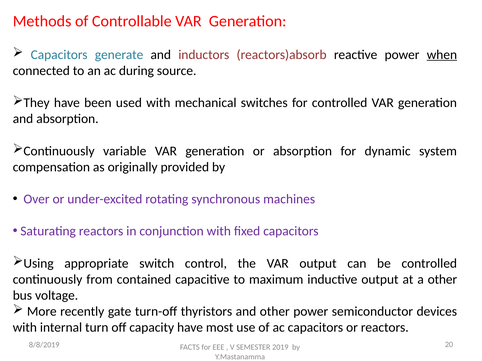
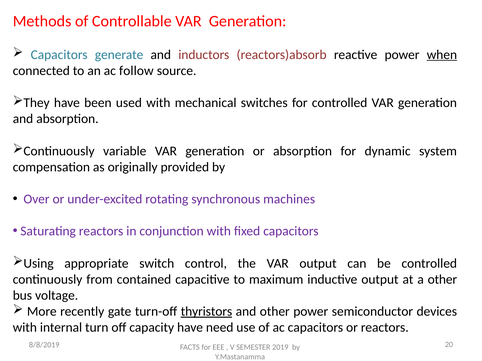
during: during -> follow (136, 71)
thyristors underline: none -> present (206, 312)
most: most -> need (220, 328)
